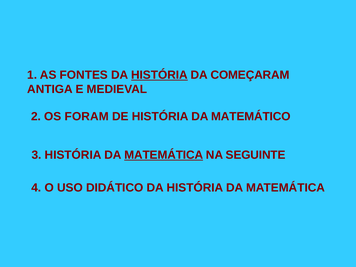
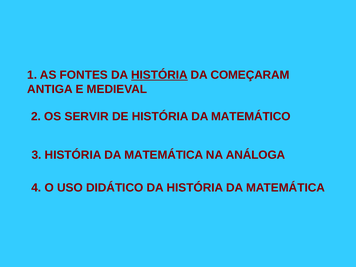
FORAM: FORAM -> SERVIR (87, 116)
MATEMÁTICA underline: present -> none (164, 155)
SEGUINTE: SEGUINTE -> ANÁLOGA (256, 155)
